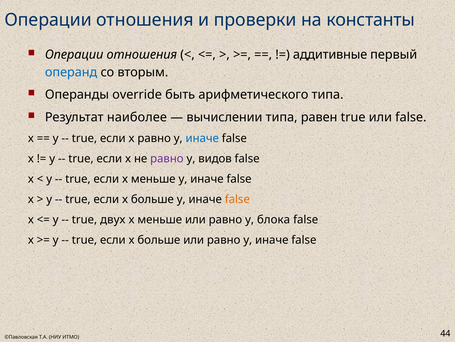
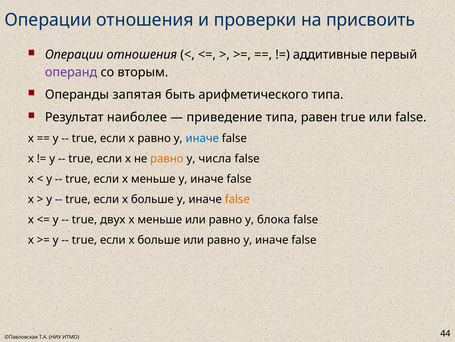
константы: константы -> присвоить (371, 20)
операнд colour: blue -> purple (71, 72)
override: override -> запятая (137, 95)
вычислении: вычислении -> приведение (224, 117)
равно colour: purple -> orange (167, 159)
видов: видов -> числа (215, 159)
